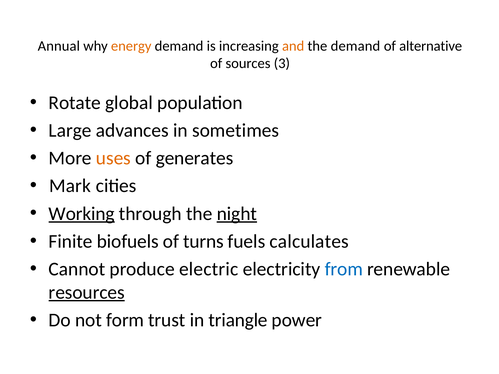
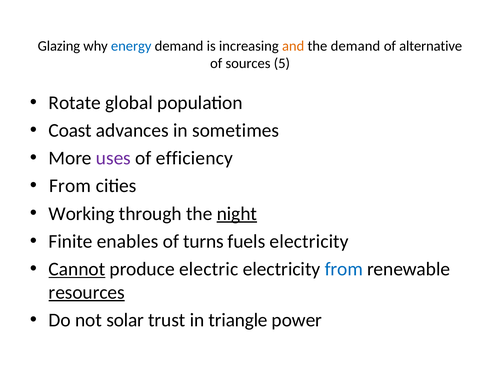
Annual: Annual -> Glazing (59, 46)
energy colour: orange -> blue (131, 46)
3: 3 -> 5 (282, 64)
Large: Large -> Coast (70, 131)
uses colour: orange -> purple (113, 158)
generates: generates -> efficiency (194, 158)
Mark: Mark -> From (70, 186)
Working underline: present -> none (82, 214)
biofuels: biofuels -> enables (128, 242)
fuels calculates: calculates -> electricity (309, 242)
Cannot underline: none -> present (77, 269)
form: form -> solar (125, 320)
